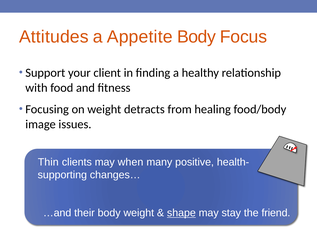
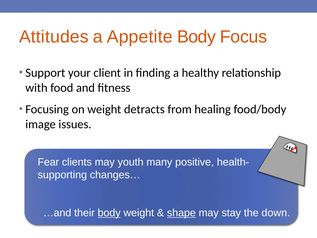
Thin: Thin -> Fear (48, 162)
when: when -> youth (131, 162)
body underline: none -> present (109, 213)
friend: friend -> down (276, 213)
